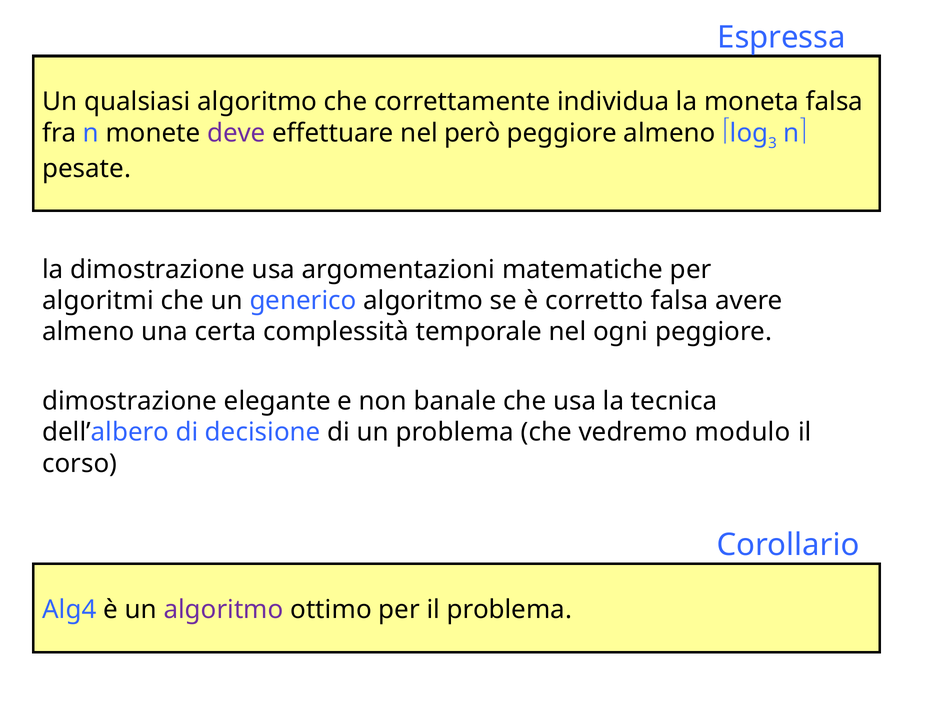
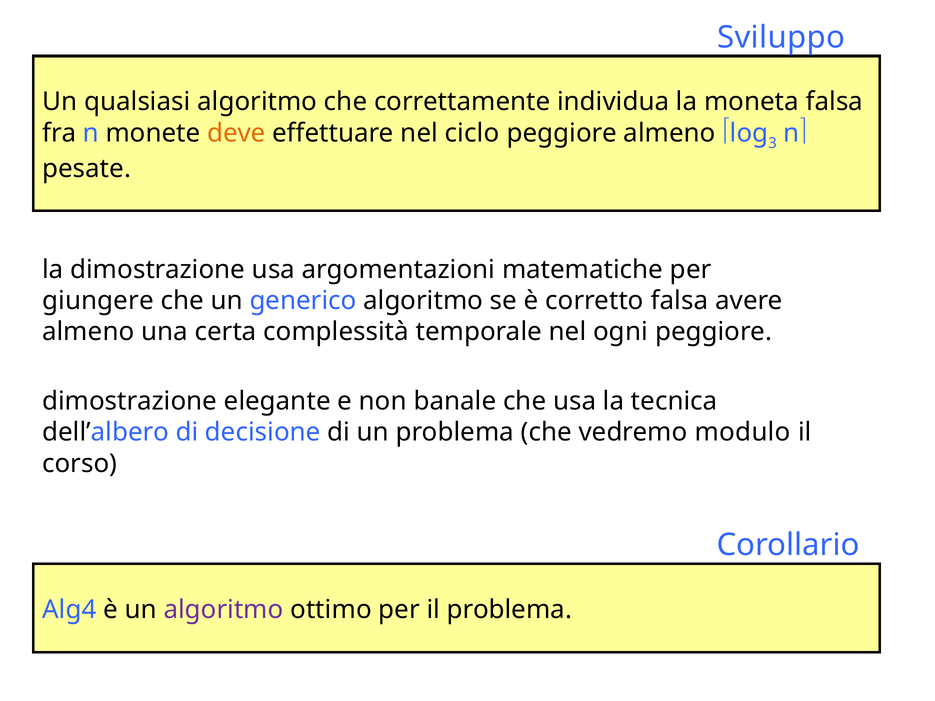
Espressa: Espressa -> Sviluppo (781, 37)
deve colour: purple -> orange (236, 133)
però: però -> ciclo (472, 133)
algoritmi: algoritmi -> giungere (98, 301)
